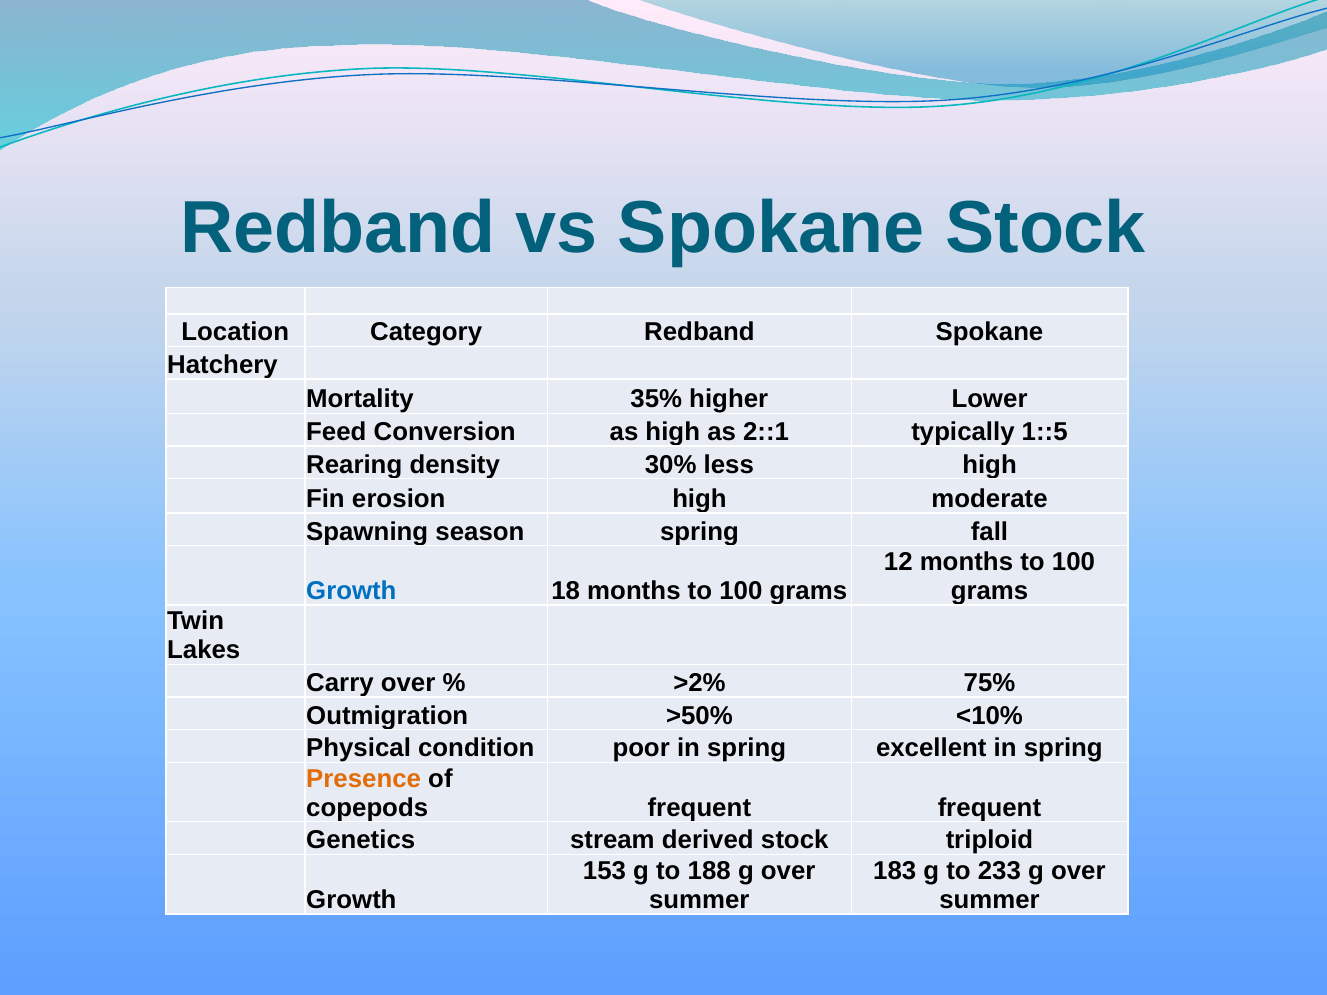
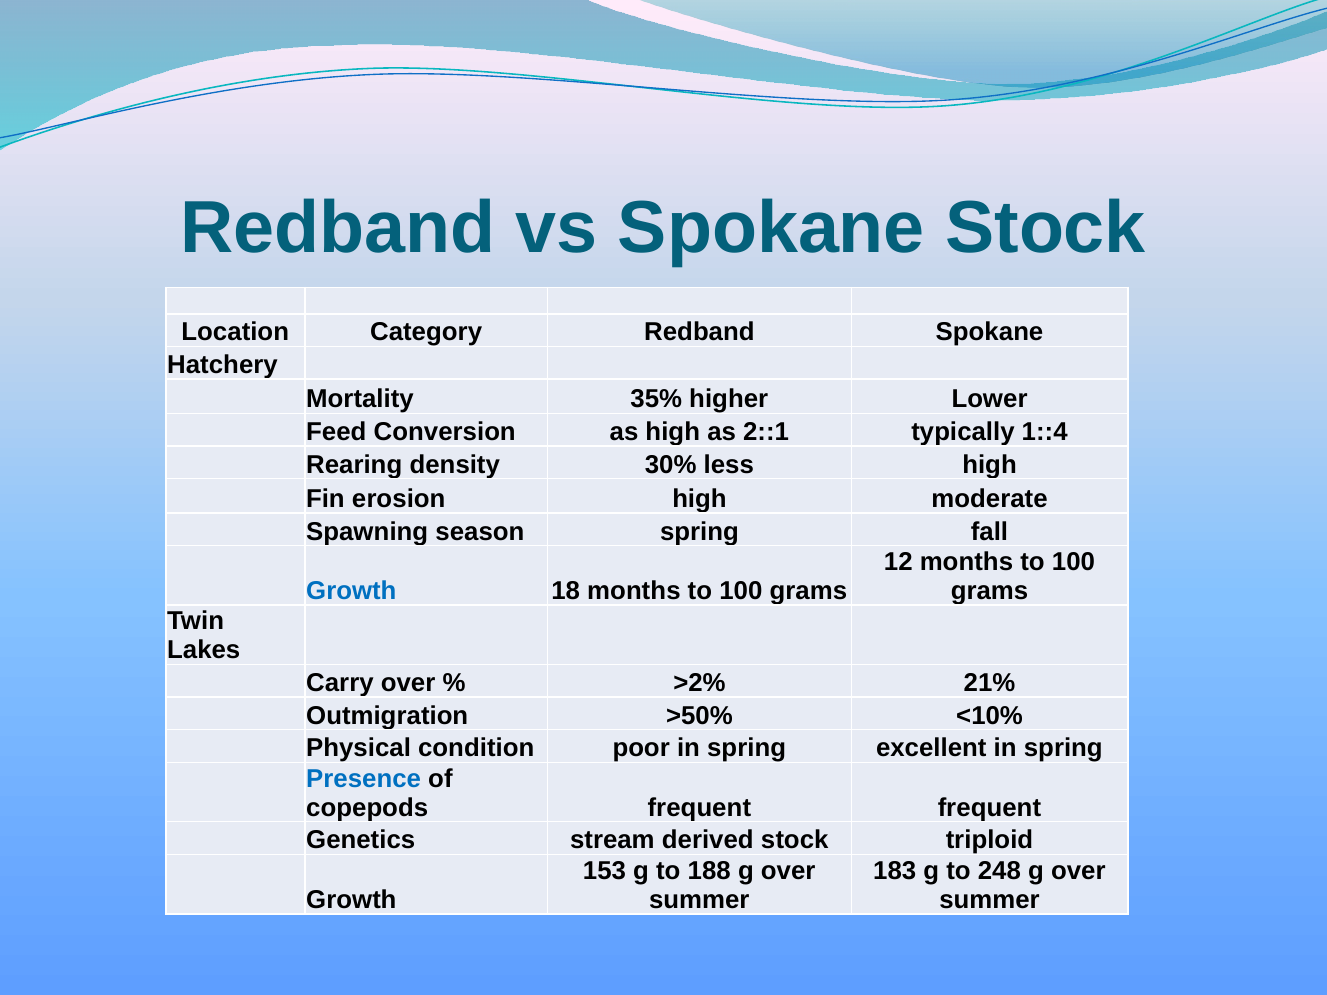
1::5: 1::5 -> 1::4 (1045, 432)
75%: 75% -> 21% (990, 683)
Presence colour: orange -> blue (364, 779)
233: 233 -> 248 (999, 871)
